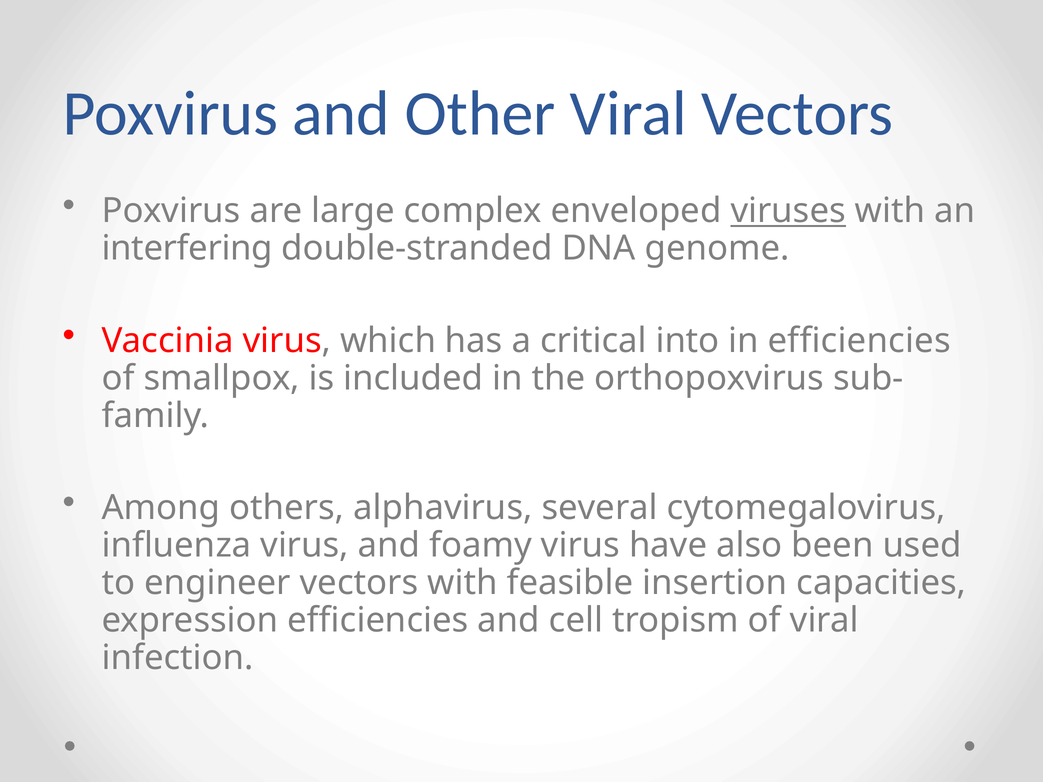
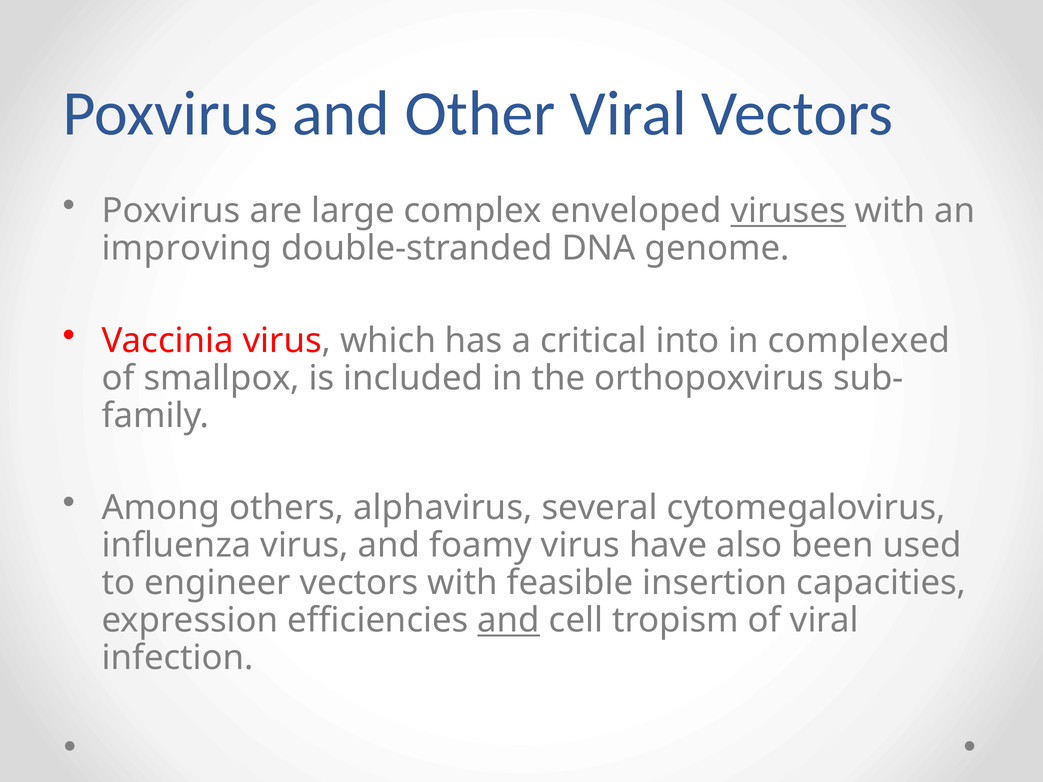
interfering: interfering -> improving (187, 249)
in efficiencies: efficiencies -> complexed (859, 341)
and underline: none -> present (509, 621)
